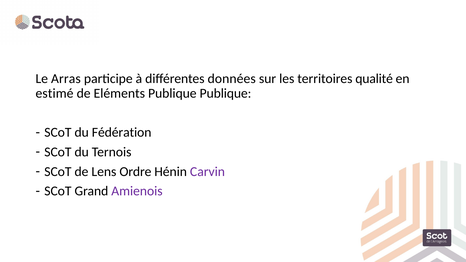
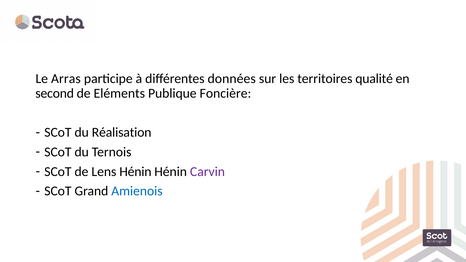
estimé: estimé -> second (55, 93)
Publique Publique: Publique -> Foncière (225, 93)
Fédération: Fédération -> Réalisation (122, 133)
Lens Ordre: Ordre -> Hénin (135, 172)
Amienois colour: purple -> blue (137, 191)
